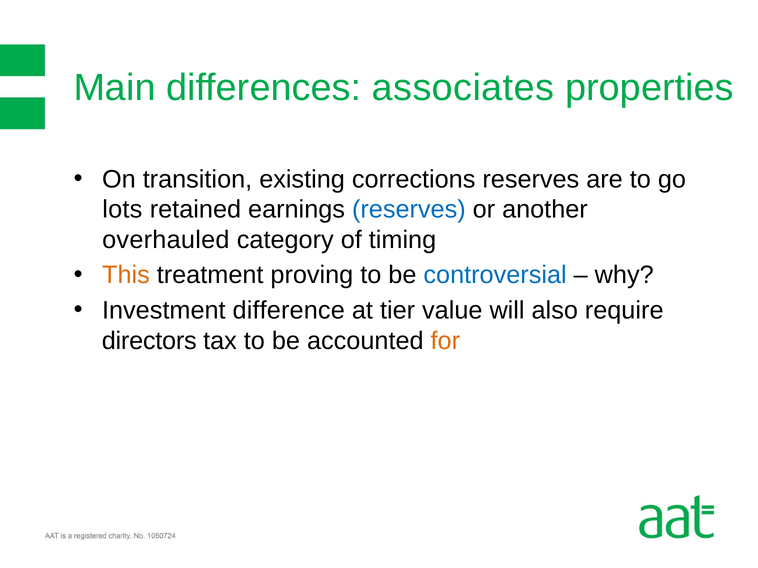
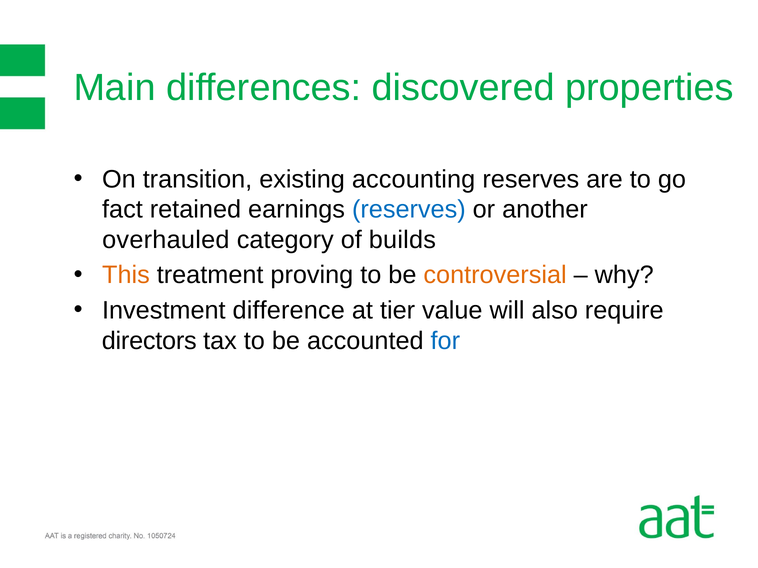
associates: associates -> discovered (463, 88)
corrections: corrections -> accounting (414, 179)
lots: lots -> fact (122, 210)
timing: timing -> builds (402, 240)
controversial colour: blue -> orange (495, 275)
for colour: orange -> blue (445, 341)
